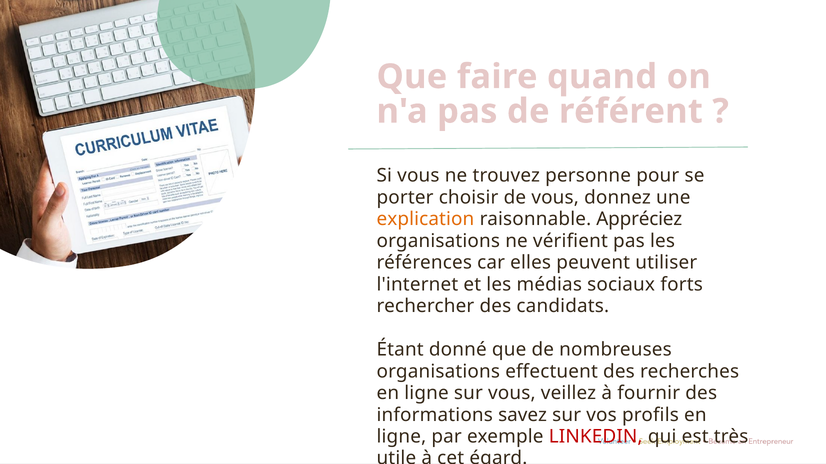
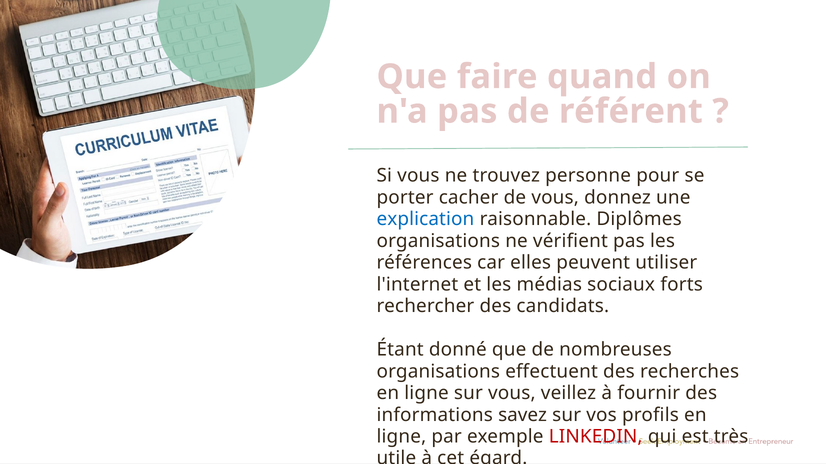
choisir: choisir -> cacher (469, 198)
explication colour: orange -> blue (425, 219)
Appréciez: Appréciez -> Diplômes (639, 219)
